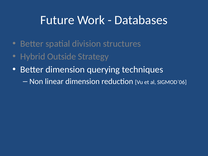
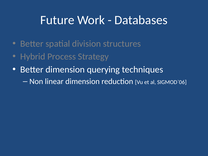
Outside: Outside -> Process (62, 57)
